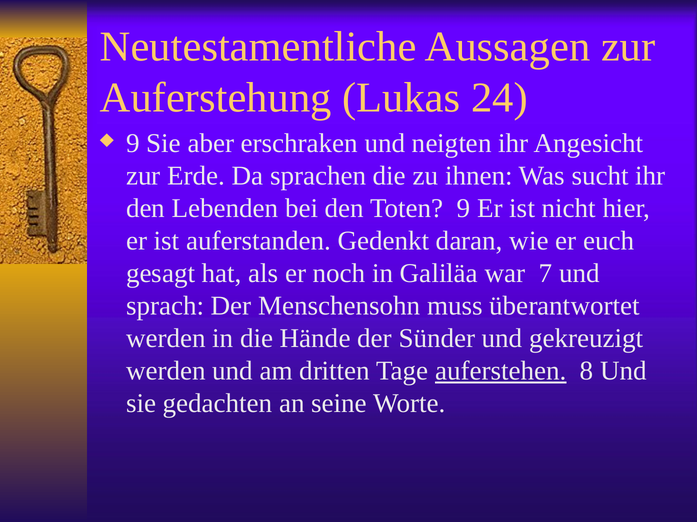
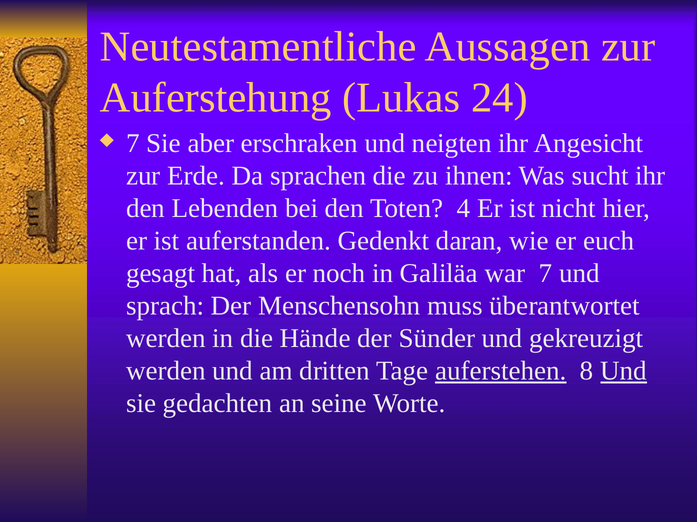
9: 9 -> 7 (133, 144)
Toten 9: 9 -> 4 (464, 209)
Und underline: none -> present (624, 371)
